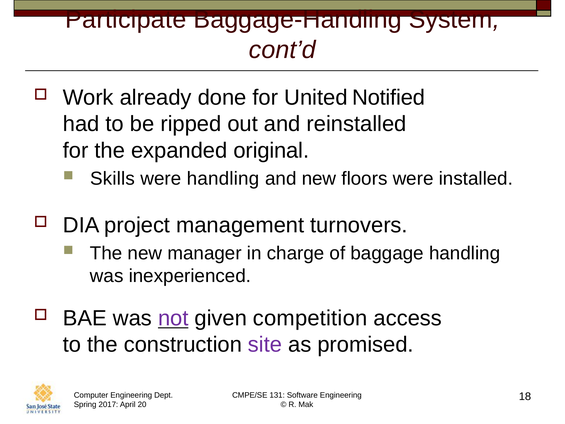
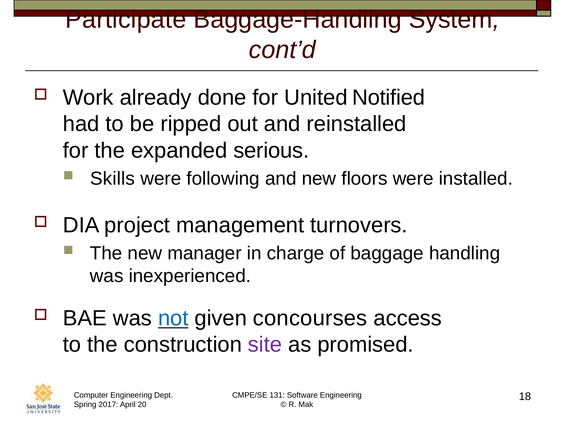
original: original -> serious (271, 150)
were handling: handling -> following (223, 178)
not colour: purple -> blue (173, 318)
competition: competition -> concourses (310, 318)
